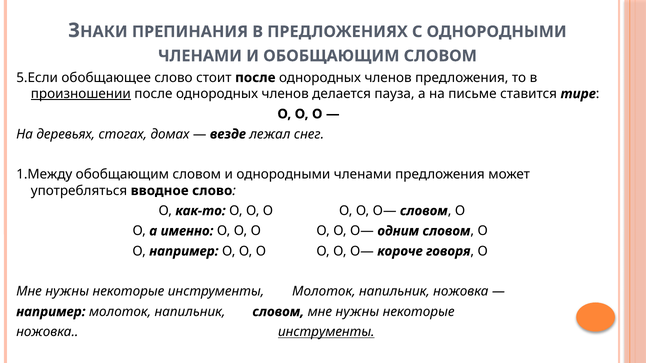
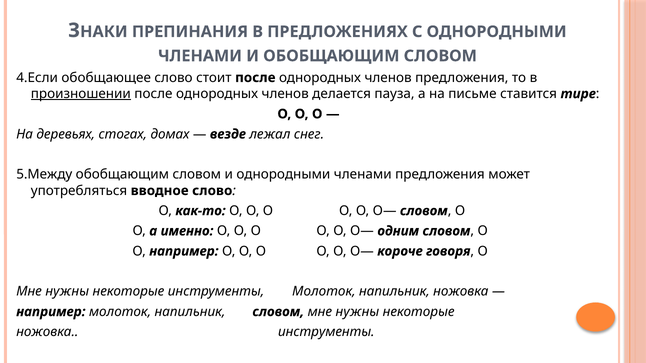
5.Если: 5.Если -> 4.Если (37, 78)
1.Между: 1.Между -> 5.Между (44, 175)
инструменты underline: present -> none (326, 332)
